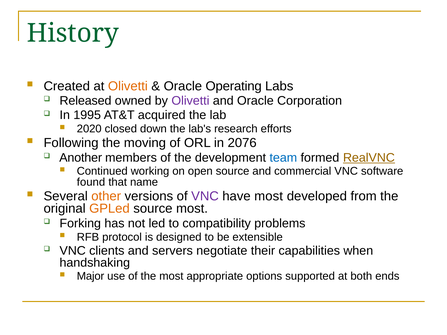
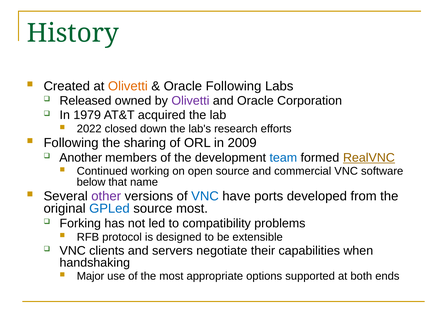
Oracle Operating: Operating -> Following (234, 86)
1995: 1995 -> 1979 (87, 115)
2020: 2020 -> 2022 (89, 129)
moving: moving -> sharing (145, 143)
2076: 2076 -> 2009 (242, 143)
found: found -> below (91, 182)
other colour: orange -> purple (106, 196)
VNC colour: purple -> blue (205, 196)
have most: most -> ports (269, 196)
GPLed colour: orange -> blue (109, 209)
